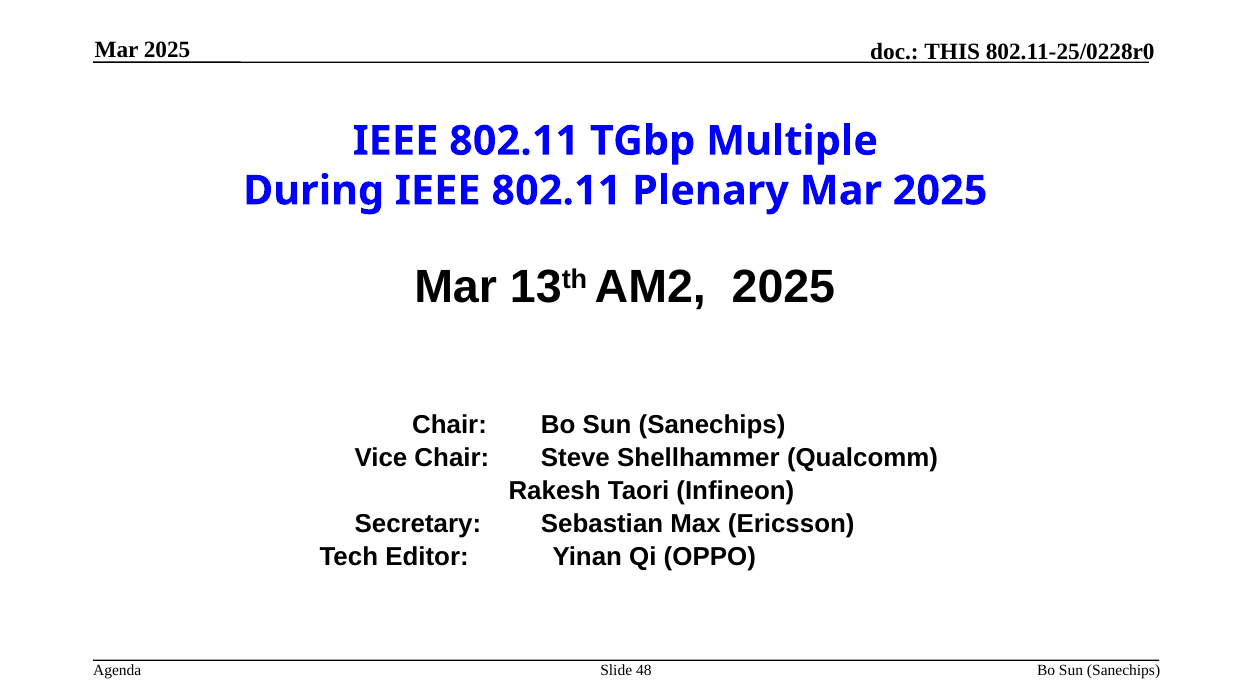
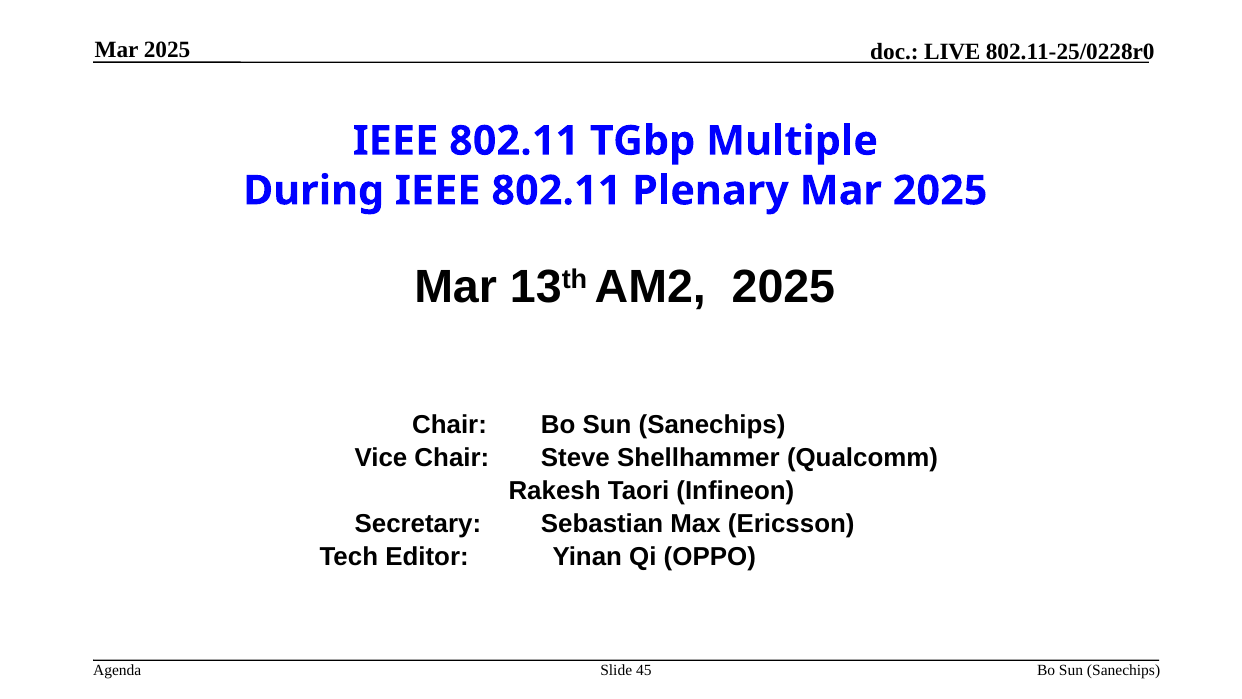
THIS: THIS -> LIVE (952, 52)
48: 48 -> 45 (644, 670)
